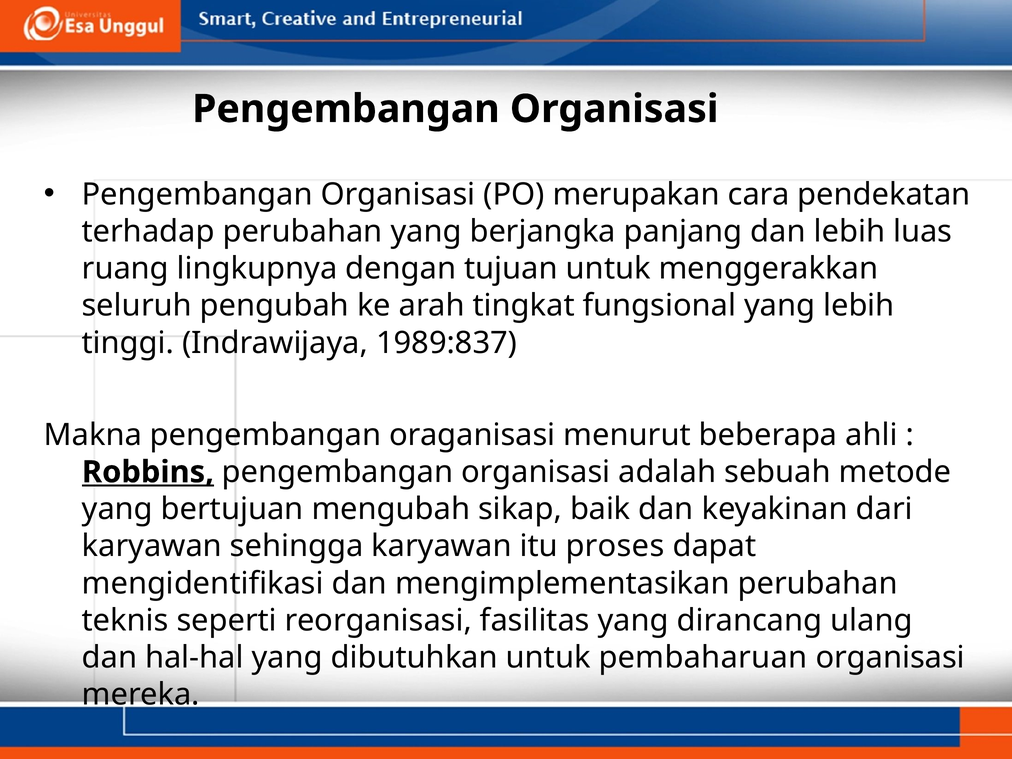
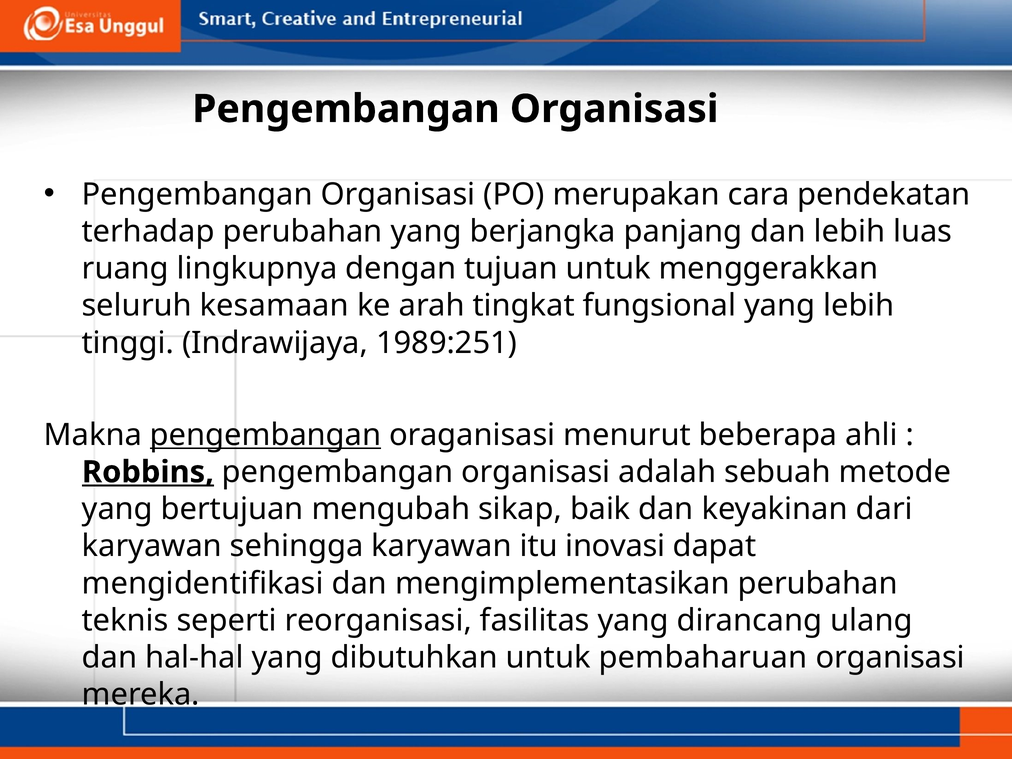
pengubah: pengubah -> kesamaan (274, 306)
1989:837: 1989:837 -> 1989:251 (447, 343)
pengembangan underline: none -> present (266, 435)
proses: proses -> inovasi (615, 546)
